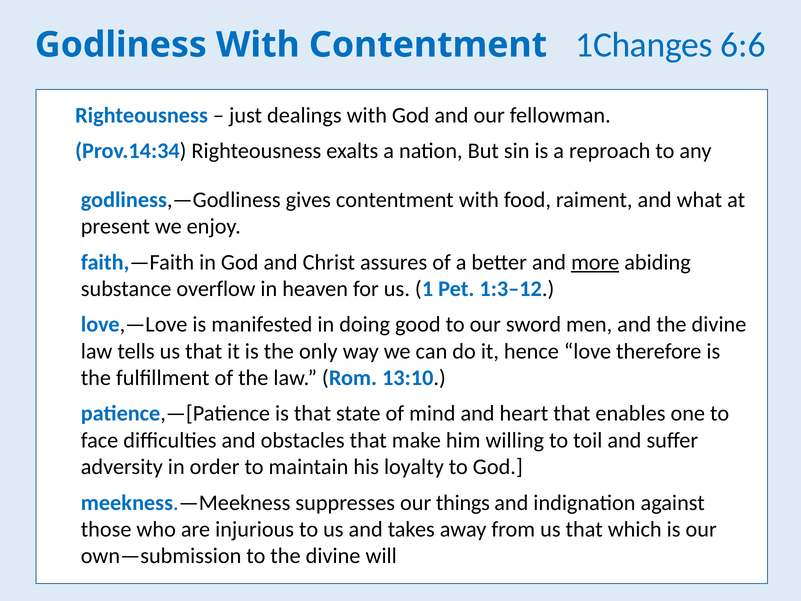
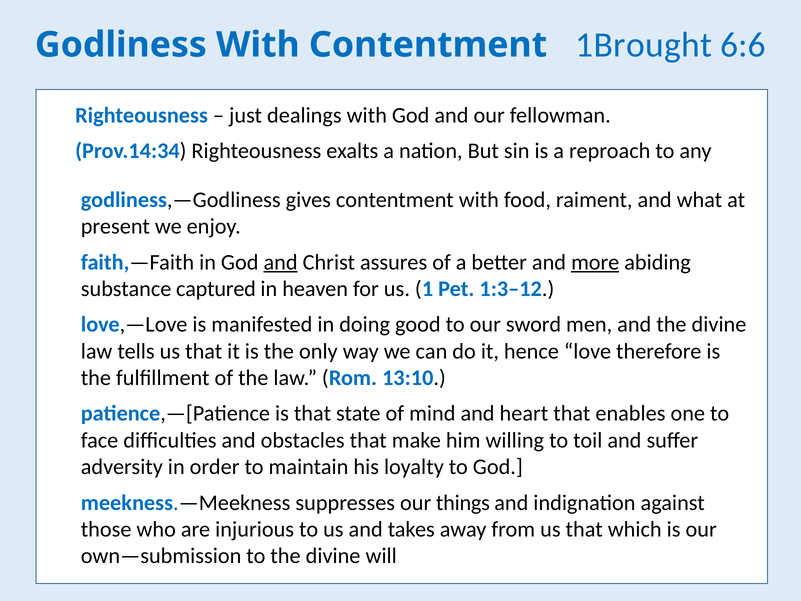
1Changes: 1Changes -> 1Brought (644, 45)
and underline: none -> present (281, 262)
overflow: overflow -> captured (216, 289)
